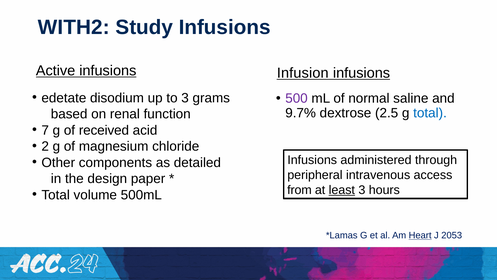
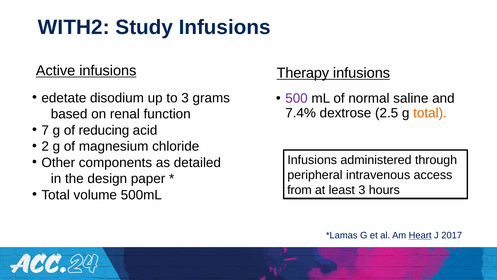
Infusion: Infusion -> Therapy (303, 73)
9.7%: 9.7% -> 7.4% (301, 113)
total colour: blue -> orange (430, 113)
received: received -> reducing (104, 130)
least underline: present -> none (342, 190)
2053: 2053 -> 2017 (452, 235)
